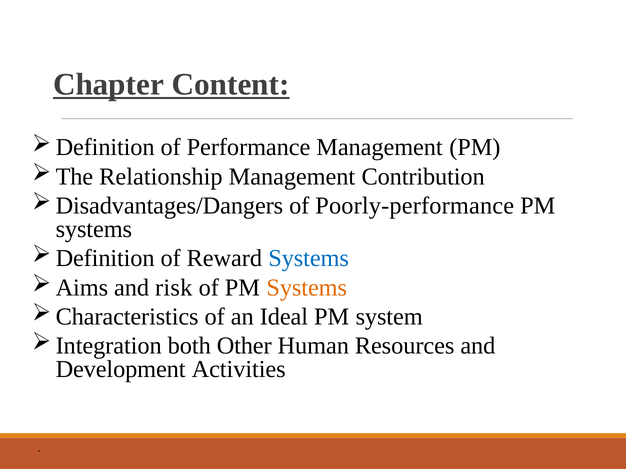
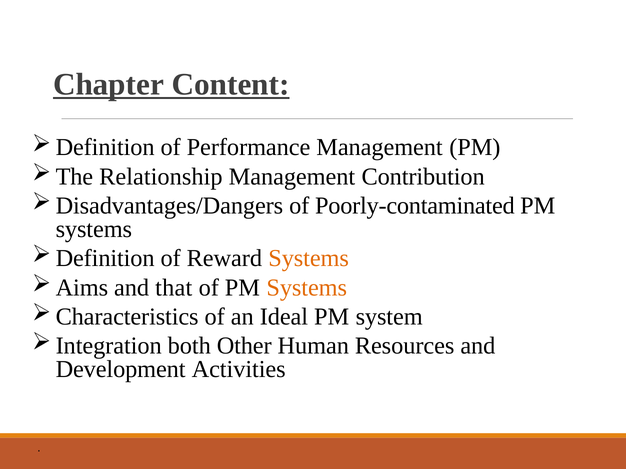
Poorly-performance: Poorly-performance -> Poorly-contaminated (415, 206)
Systems colour: blue -> orange (309, 259)
risk: risk -> that (174, 288)
